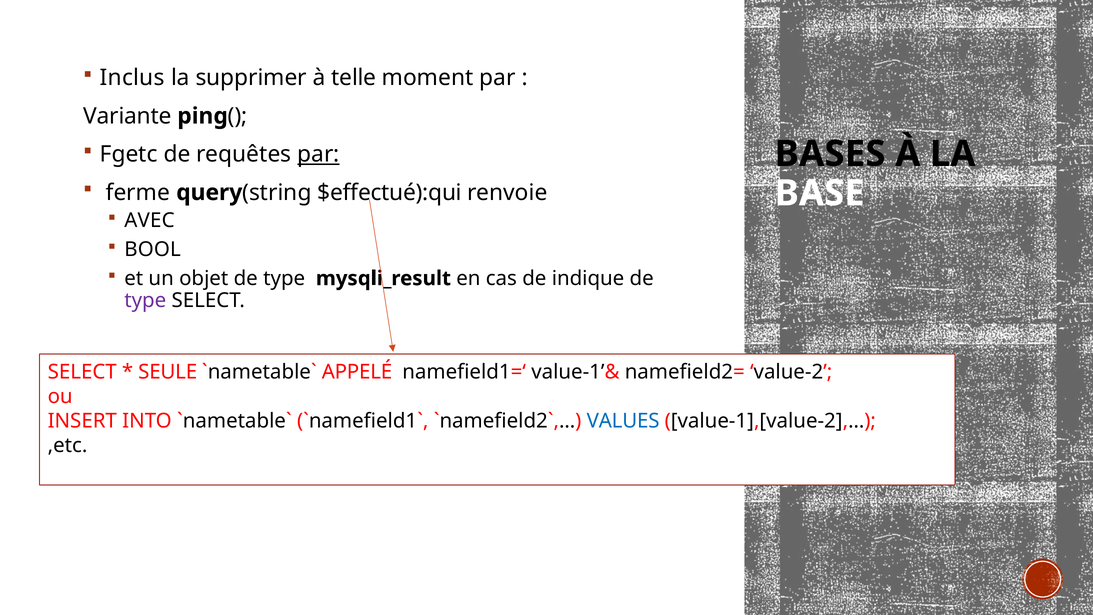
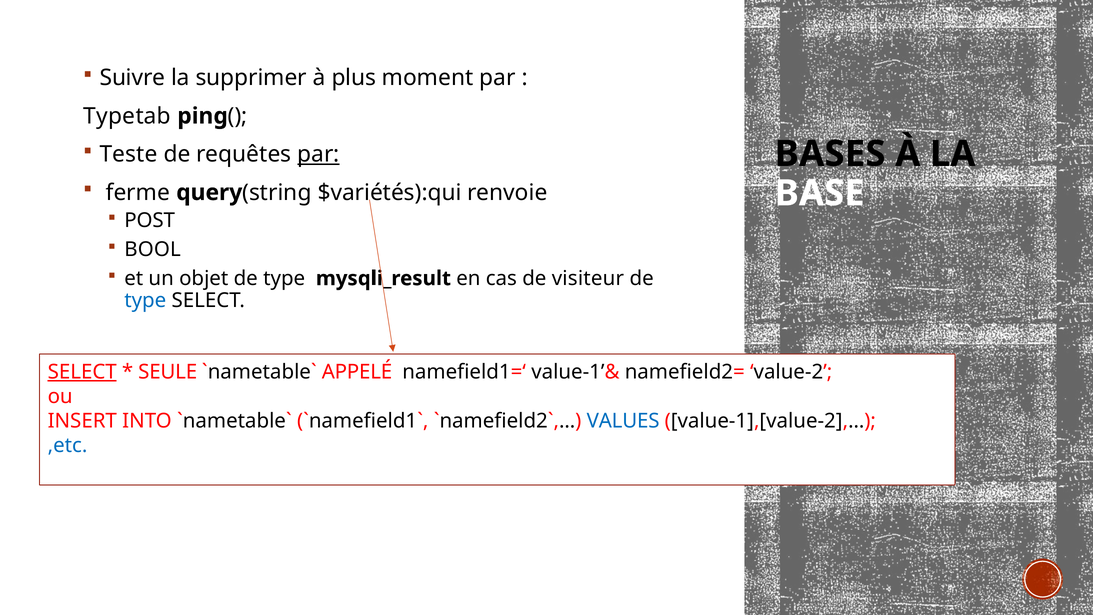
Inclus: Inclus -> Suivre (132, 78)
telle: telle -> plus (354, 78)
Variante: Variante -> Typetab (127, 116)
Fgetc: Fgetc -> Teste (129, 154)
$effectué):qui: $effectué):qui -> $variétés):qui (389, 192)
AVEC: AVEC -> POST (150, 220)
indique: indique -> visiteur (588, 278)
type colour: purple -> blue (145, 301)
SELECT underline: none -> present (82, 372)
,etc colour: black -> blue (68, 446)
